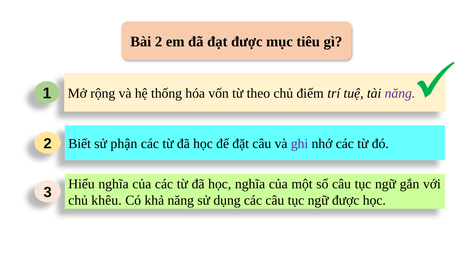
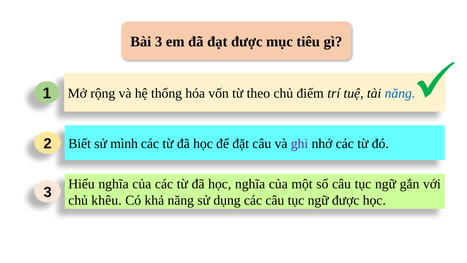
Bài 2: 2 -> 3 (159, 42)
năng colour: purple -> blue (400, 93)
phận: phận -> mình (124, 143)
